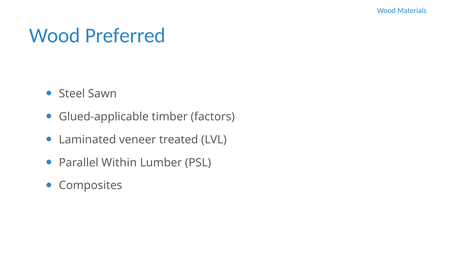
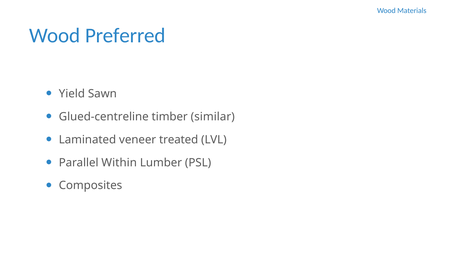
Steel: Steel -> Yield (72, 94)
Glued-applicable: Glued-applicable -> Glued-centreline (104, 117)
factors: factors -> similar (213, 117)
